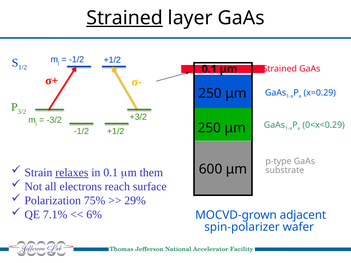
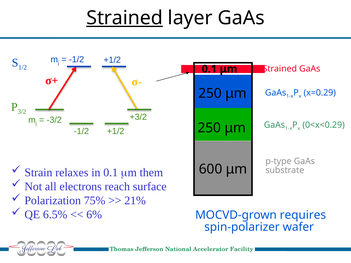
relaxes underline: present -> none (72, 173)
29%: 29% -> 21% (135, 201)
7.1%: 7.1% -> 6.5% (55, 215)
adjacent: adjacent -> requires (303, 215)
